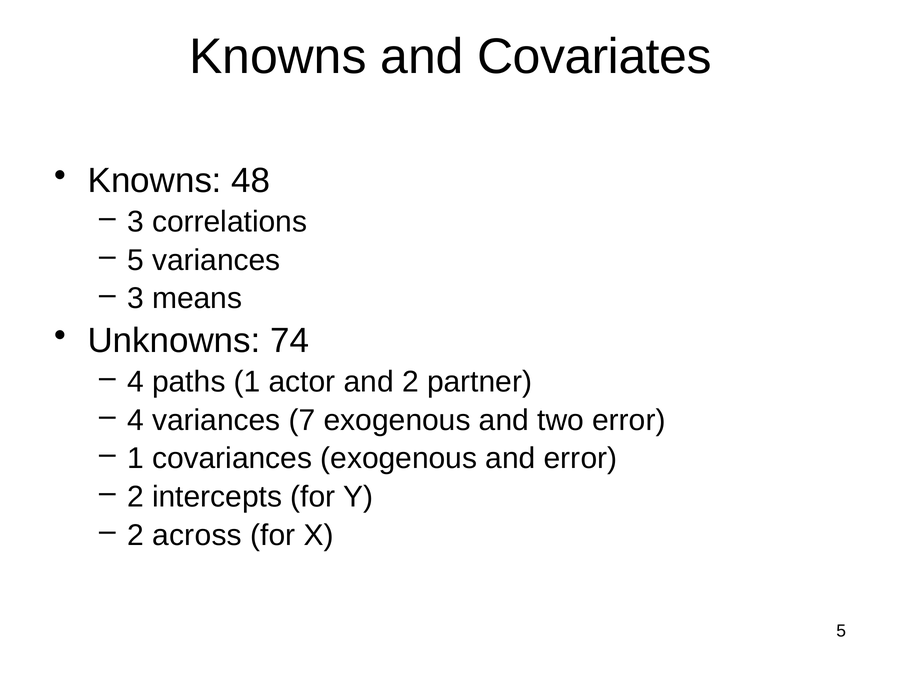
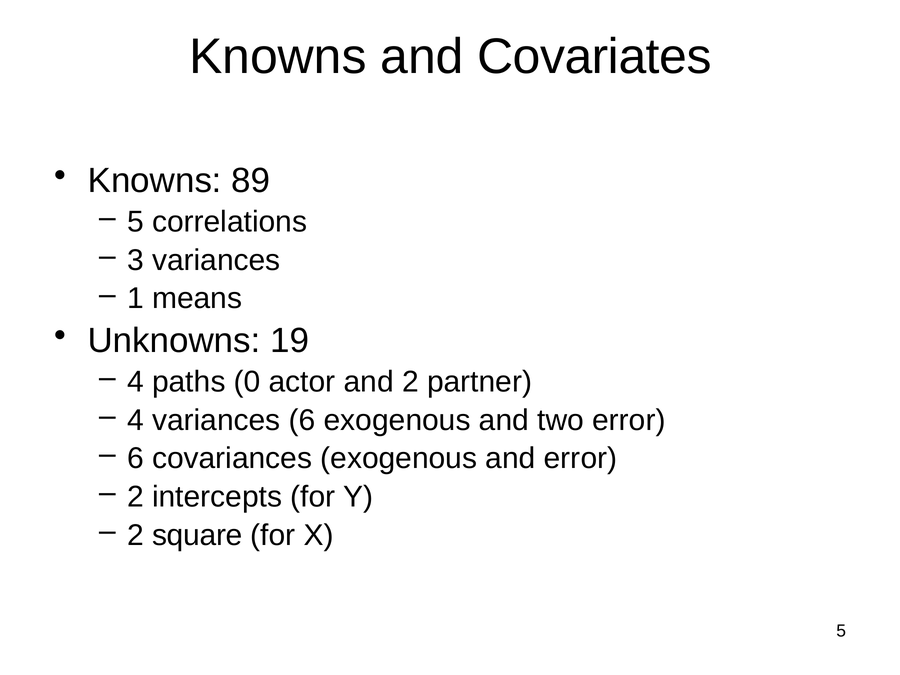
48: 48 -> 89 (251, 181)
3: 3 -> 5 (135, 222)
5: 5 -> 3 (135, 260)
3: 3 -> 1 (135, 299)
74: 74 -> 19 (290, 341)
paths 1: 1 -> 0 (247, 382)
variances 7: 7 -> 6 (302, 420)
1: 1 -> 6 (135, 459)
across: across -> square (197, 535)
